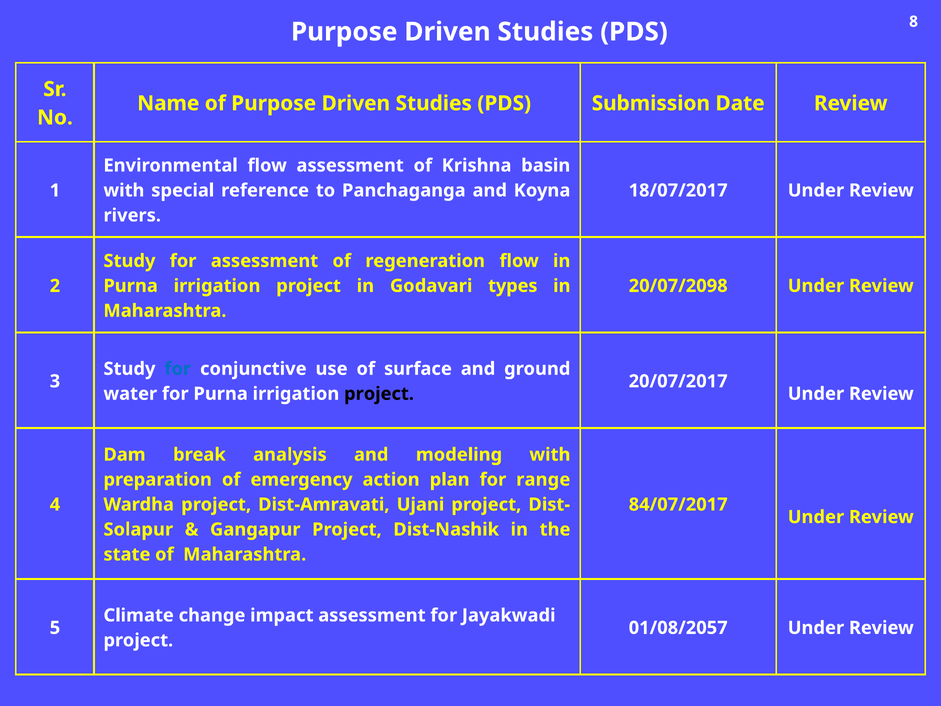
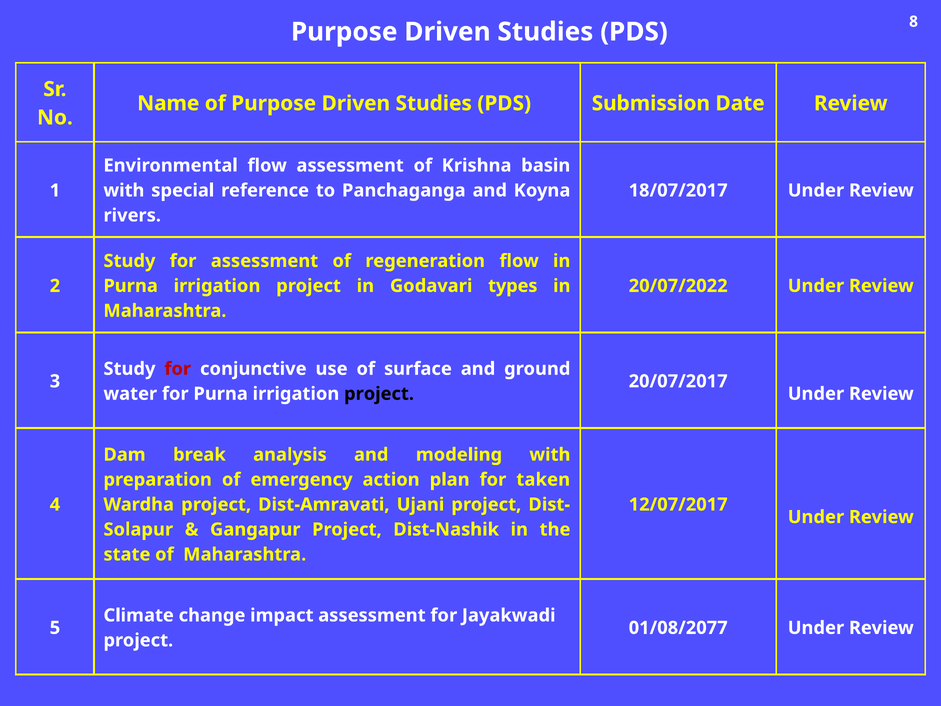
20/07/2098: 20/07/2098 -> 20/07/2022 (678, 286)
for colour: blue -> red (178, 369)
range: range -> taken (543, 479)
84/07/2017: 84/07/2017 -> 12/07/2017 (678, 504)
01/08/2057: 01/08/2057 -> 01/08/2077 (678, 628)
